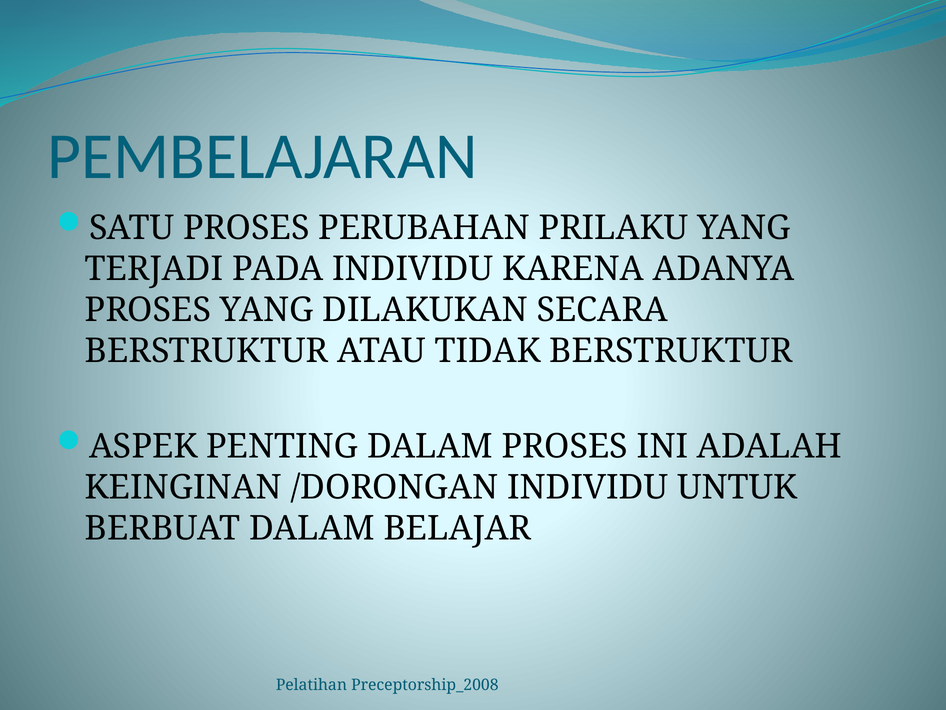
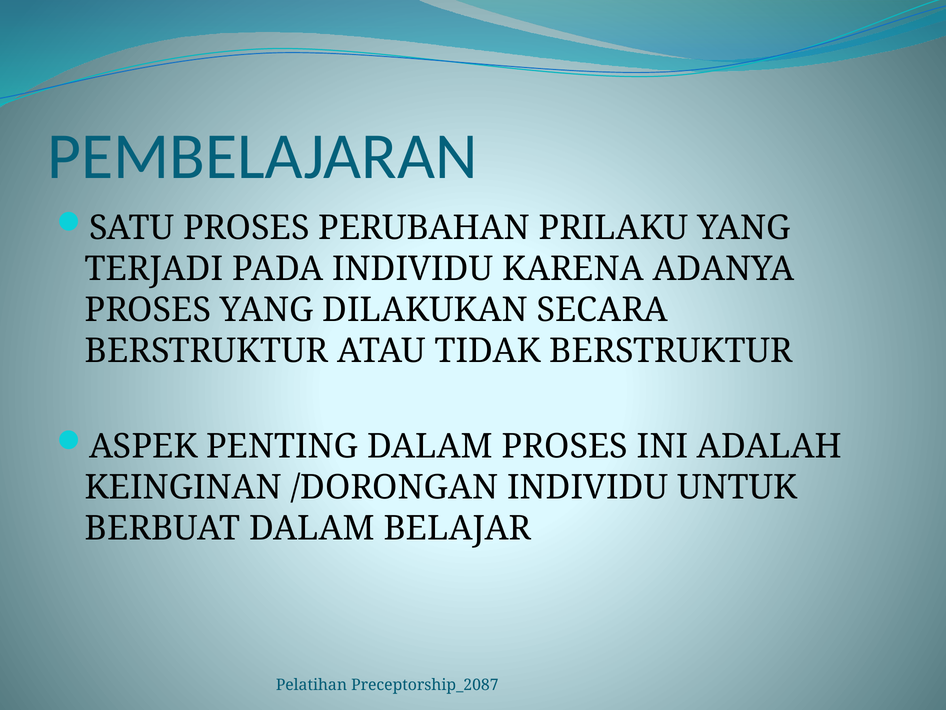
Preceptorship_2008: Preceptorship_2008 -> Preceptorship_2087 (425, 684)
